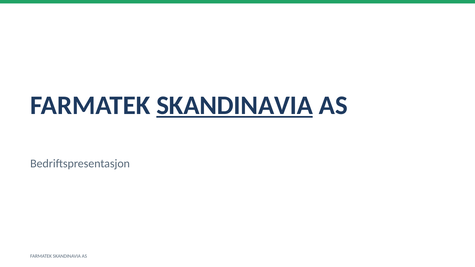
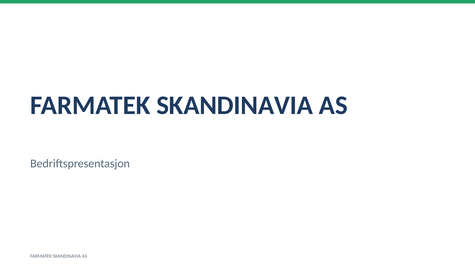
SKANDINAVIA underline: present -> none (235, 105)
